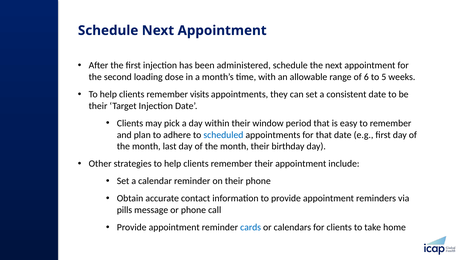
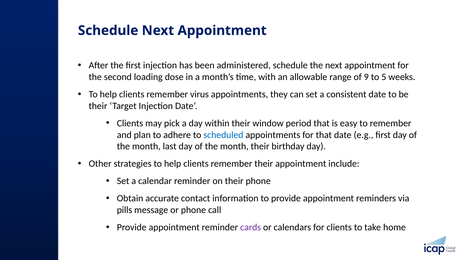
6: 6 -> 9 (366, 77)
visits: visits -> virus (199, 94)
cards colour: blue -> purple (251, 227)
